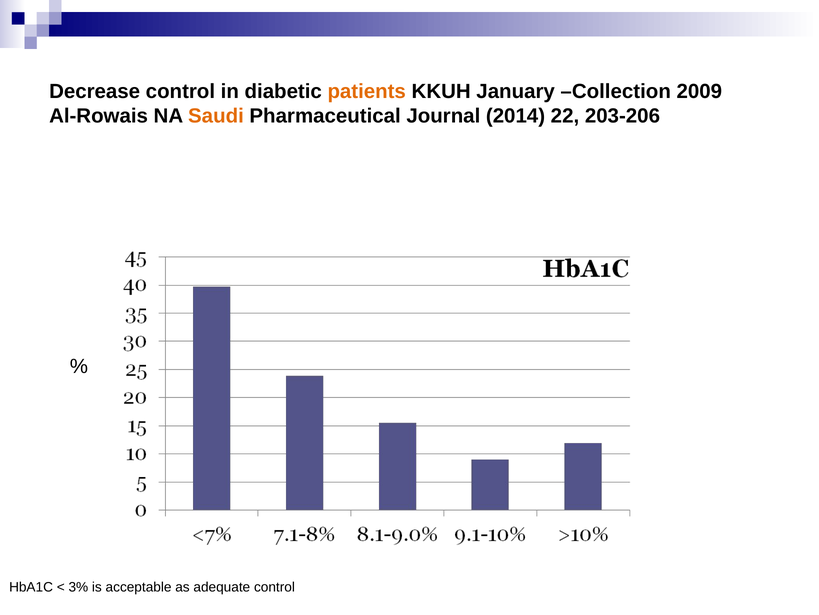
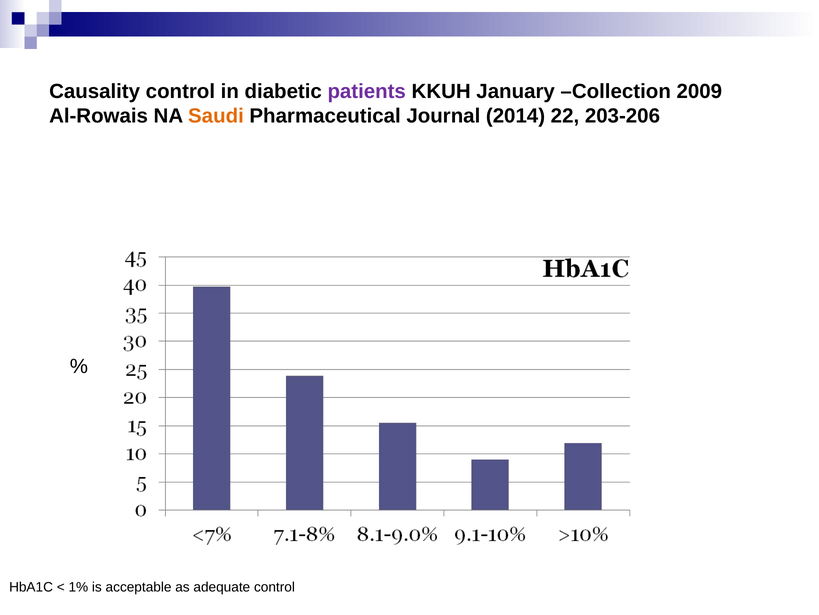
Decrease: Decrease -> Causality (95, 91)
patients colour: orange -> purple (367, 91)
3%: 3% -> 1% (78, 586)
